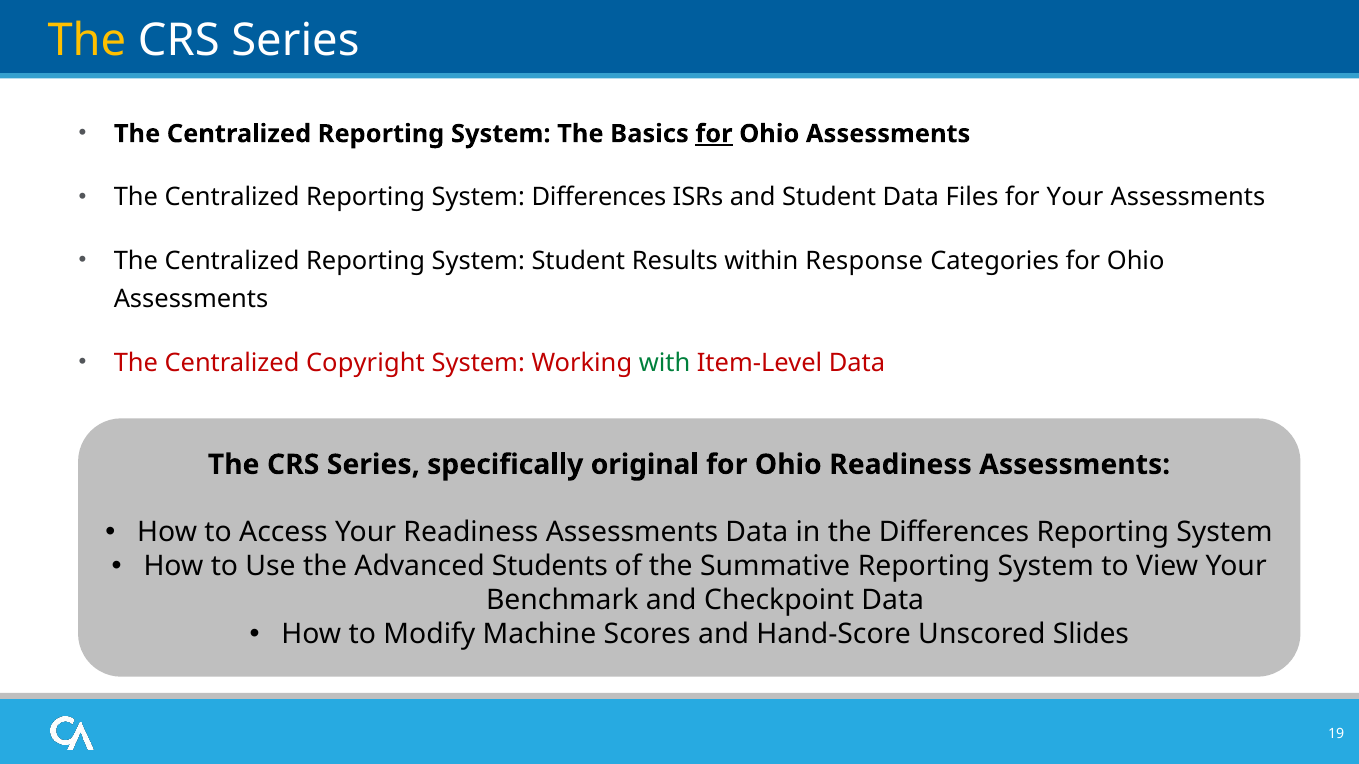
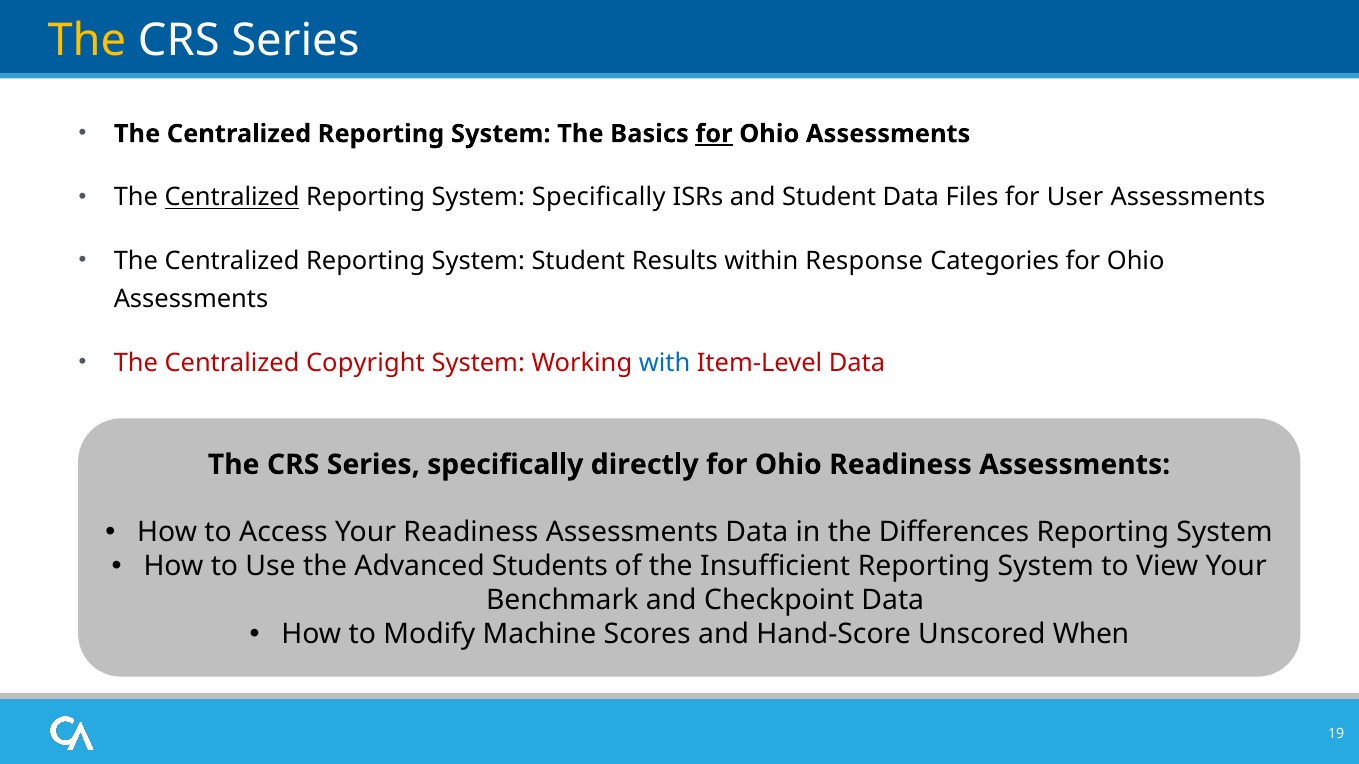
Centralized underline: none -> present (232, 198)
System Differences: Differences -> Specifically (599, 198)
for Your: Your -> User (1075, 198)
with colour: green -> blue (665, 363)
original: original -> directly (645, 465)
Summative: Summative -> Insufficient (775, 567)
Slides: Slides -> When (1091, 635)
